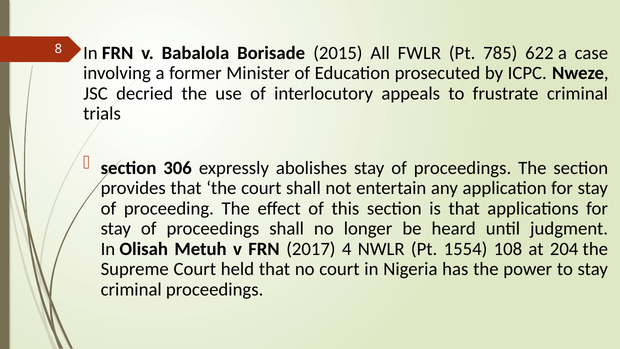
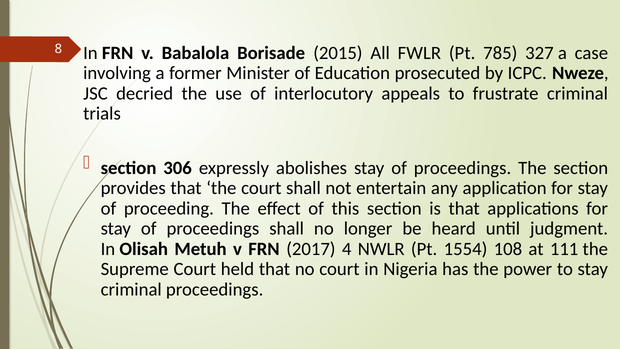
622: 622 -> 327 (539, 53)
204: 204 -> 111 (564, 249)
